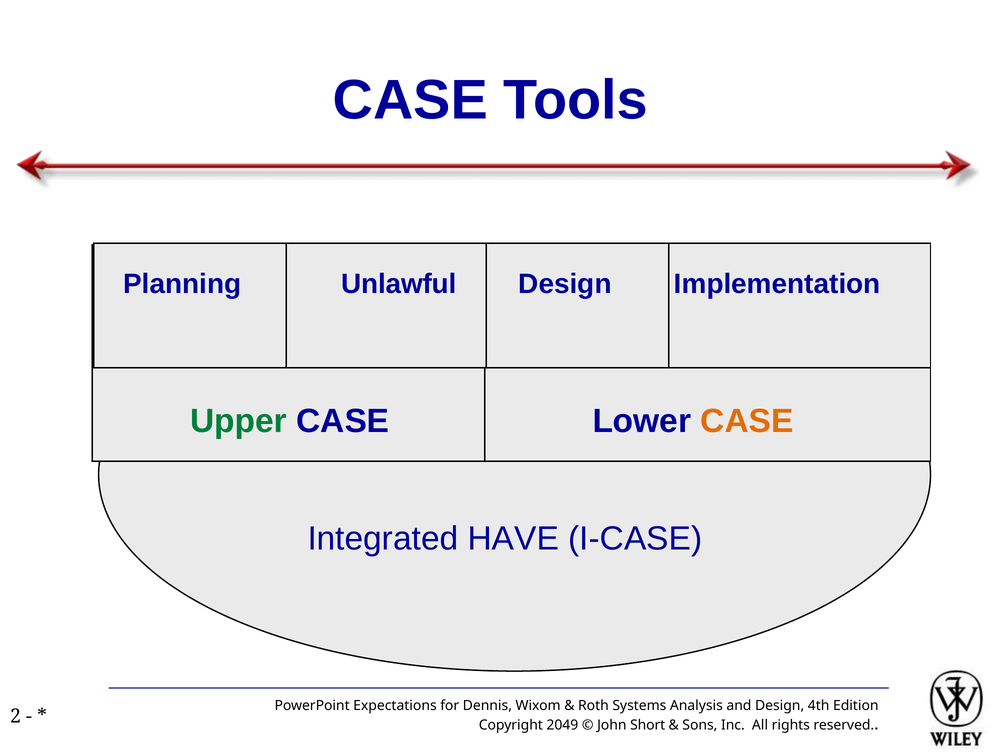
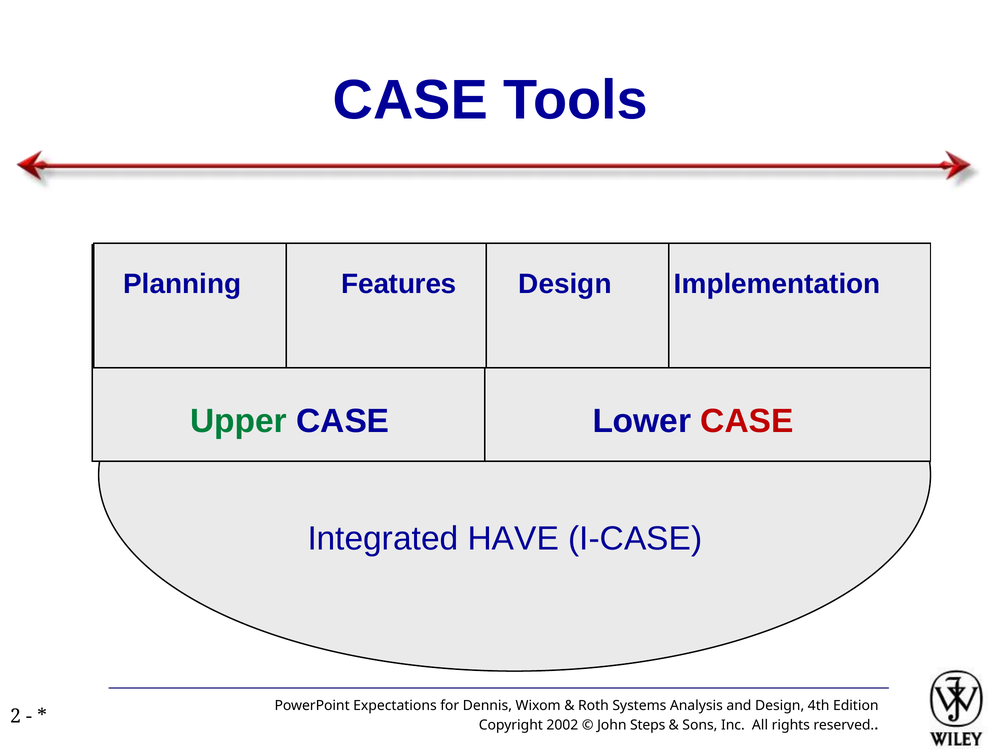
Unlawful: Unlawful -> Features (399, 284)
CASE colour: orange -> red (747, 421)
2049: 2049 -> 2002 (562, 725)
Short: Short -> Steps (648, 725)
